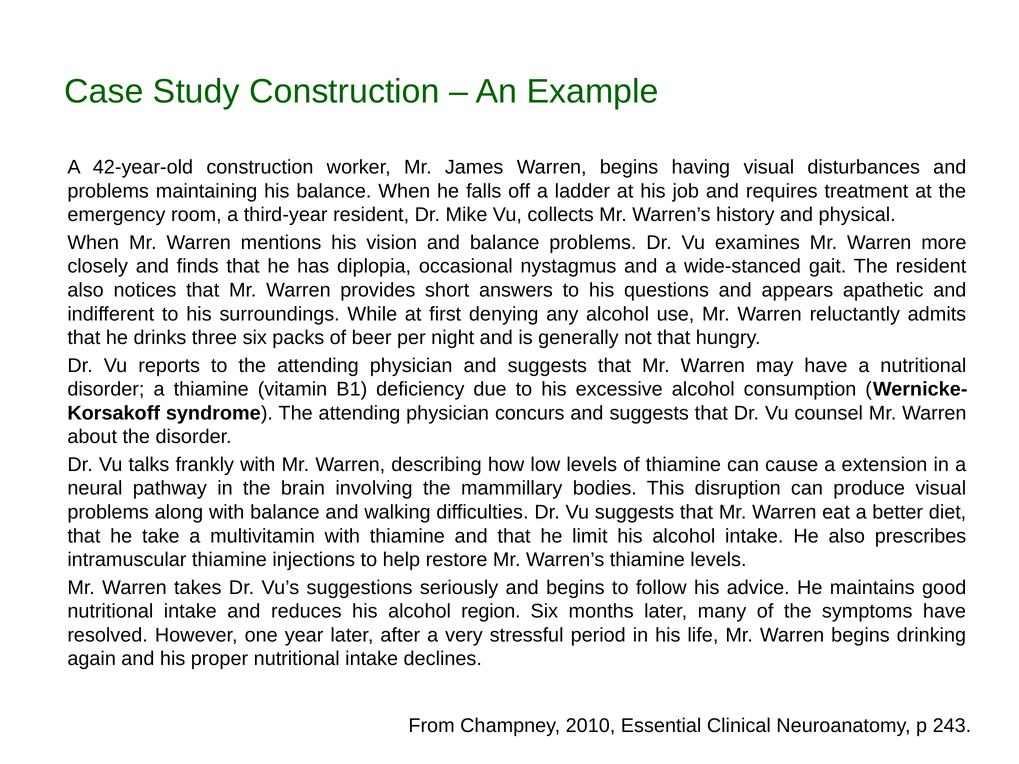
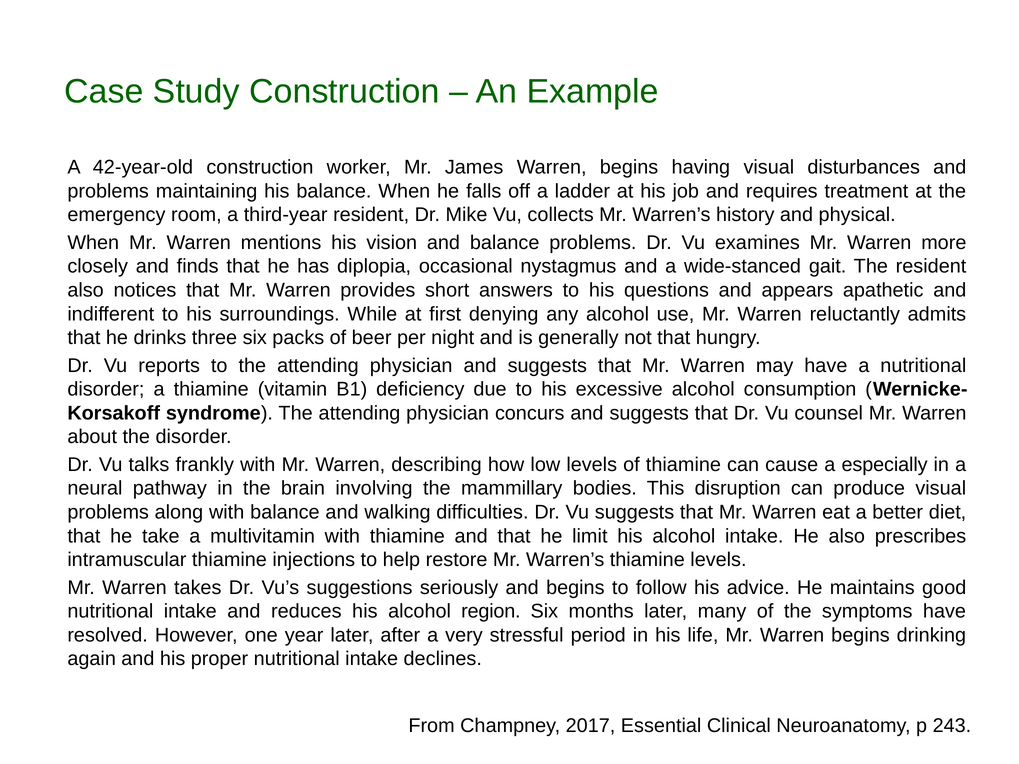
extension: extension -> especially (885, 465)
2010: 2010 -> 2017 (590, 726)
